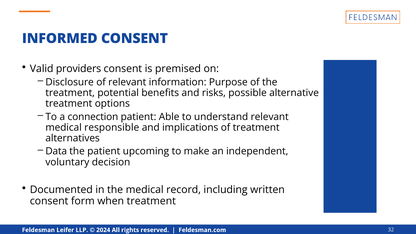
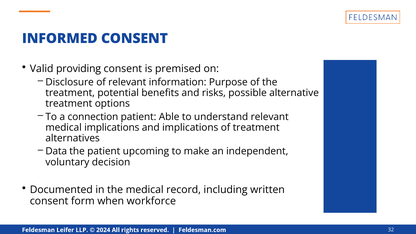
providers: providers -> providing (79, 69)
medical responsible: responsible -> implications (112, 127)
when treatment: treatment -> workforce (151, 201)
